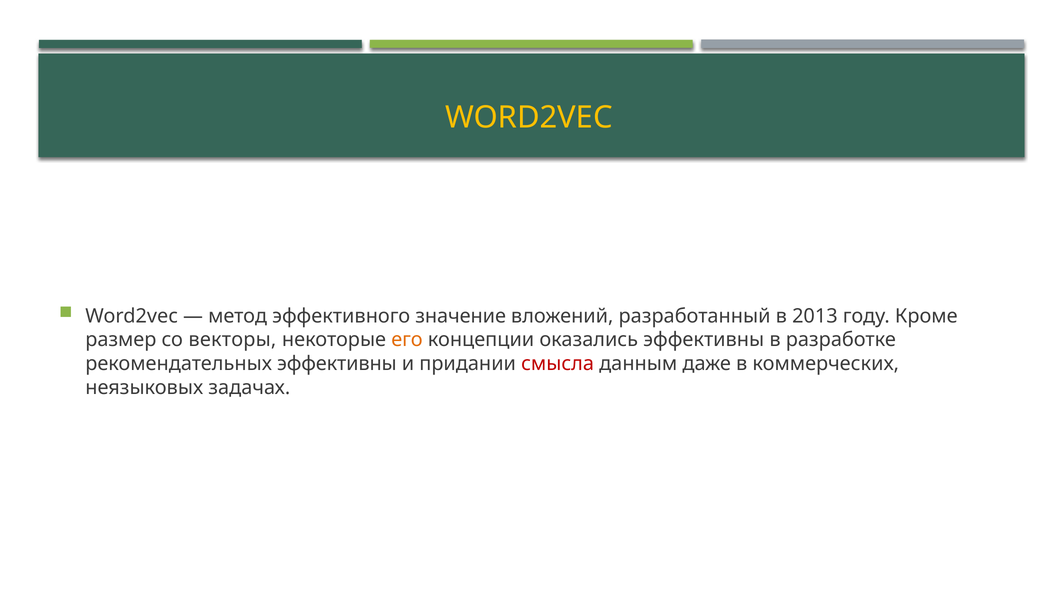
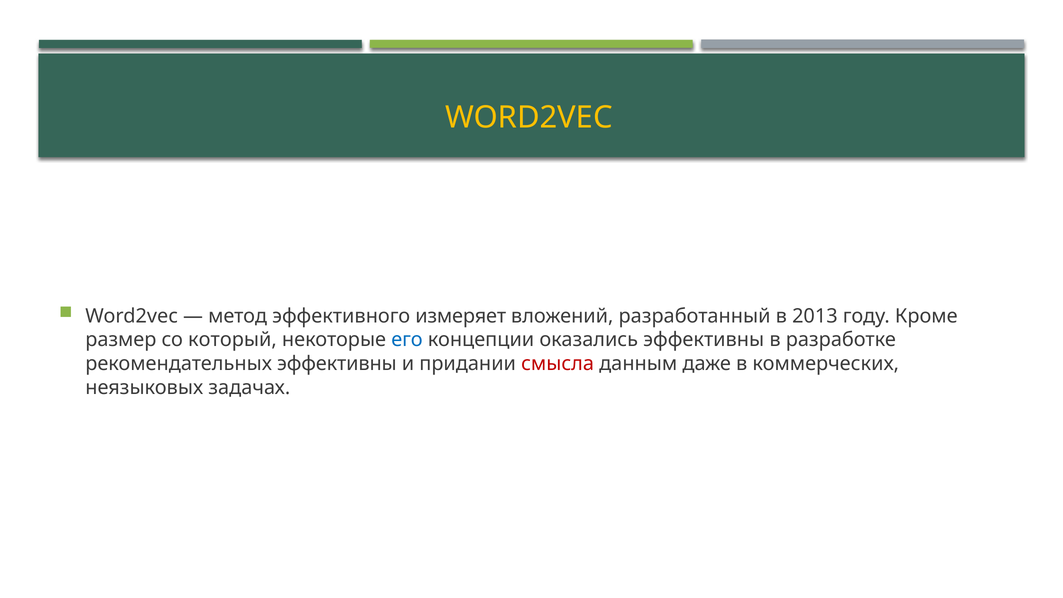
значение: значение -> измеряет (461, 316)
векторы: векторы -> который (232, 340)
его colour: orange -> blue (407, 340)
